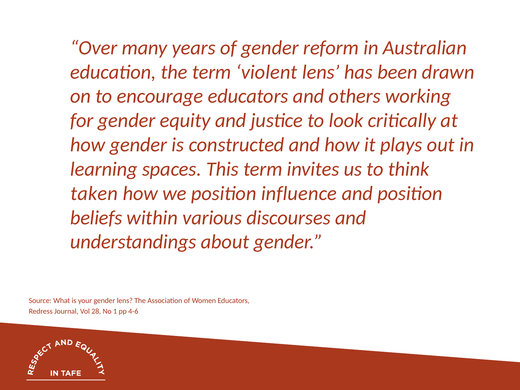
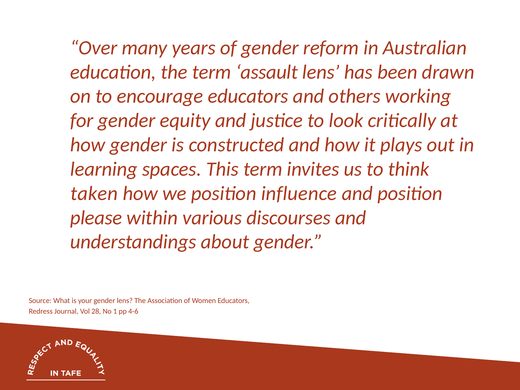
violent: violent -> assault (267, 72)
beliefs: beliefs -> please (96, 218)
